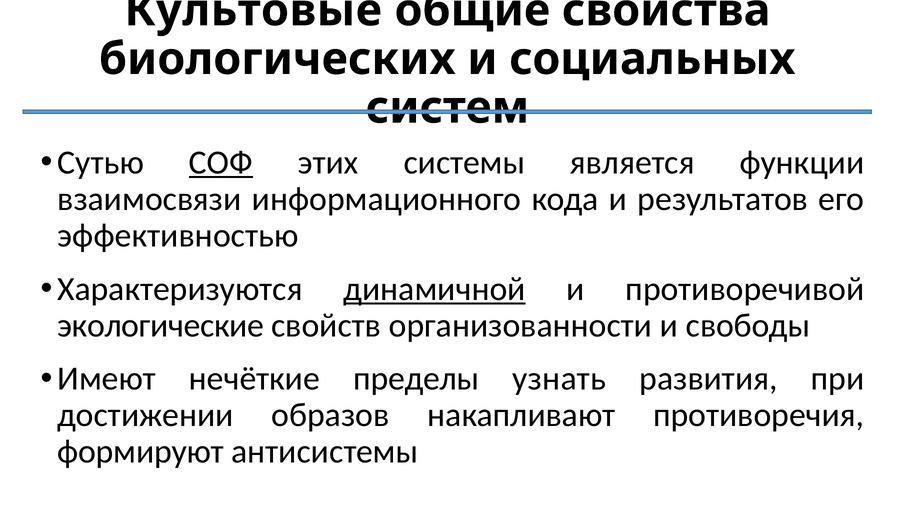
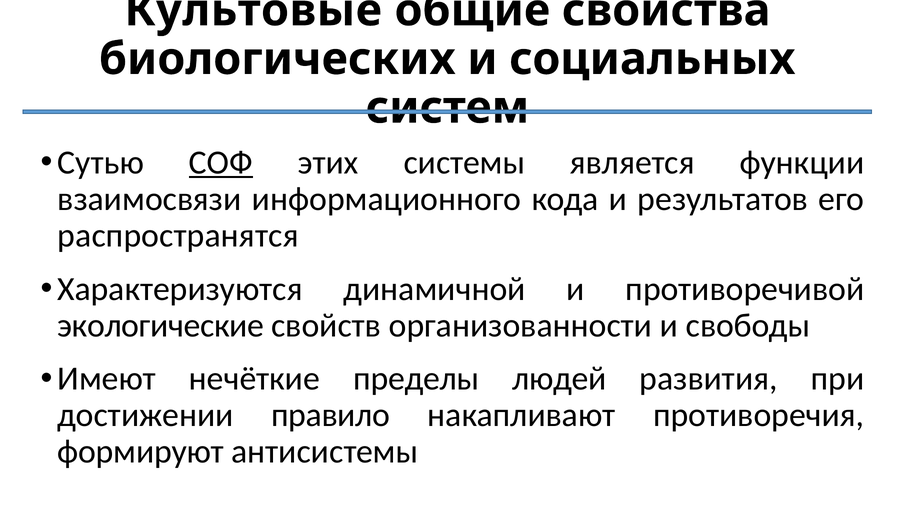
эффективностью: эффективностью -> распространятся (178, 235)
динамичной underline: present -> none (434, 289)
узнать: узнать -> людей (559, 379)
образов: образов -> правило (331, 415)
